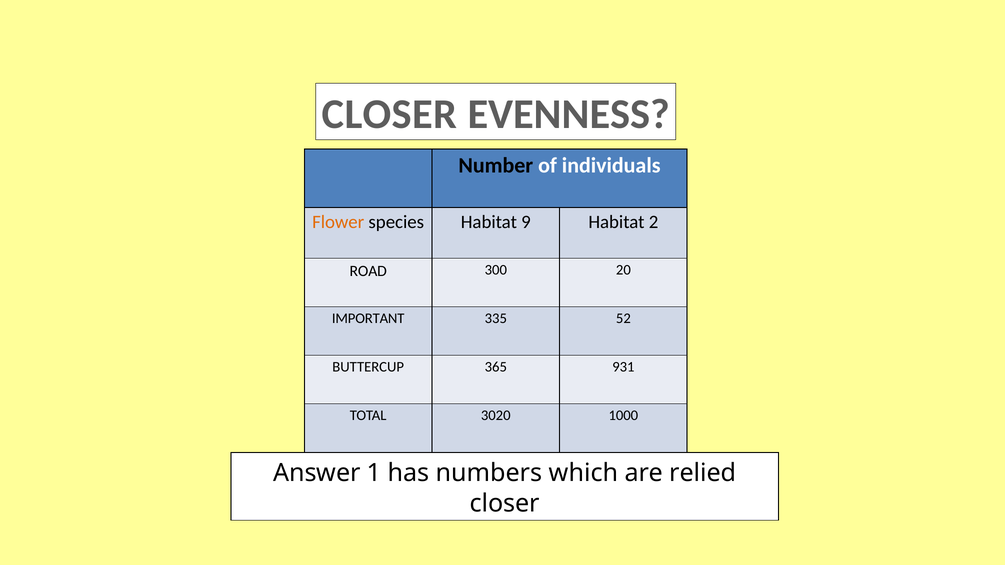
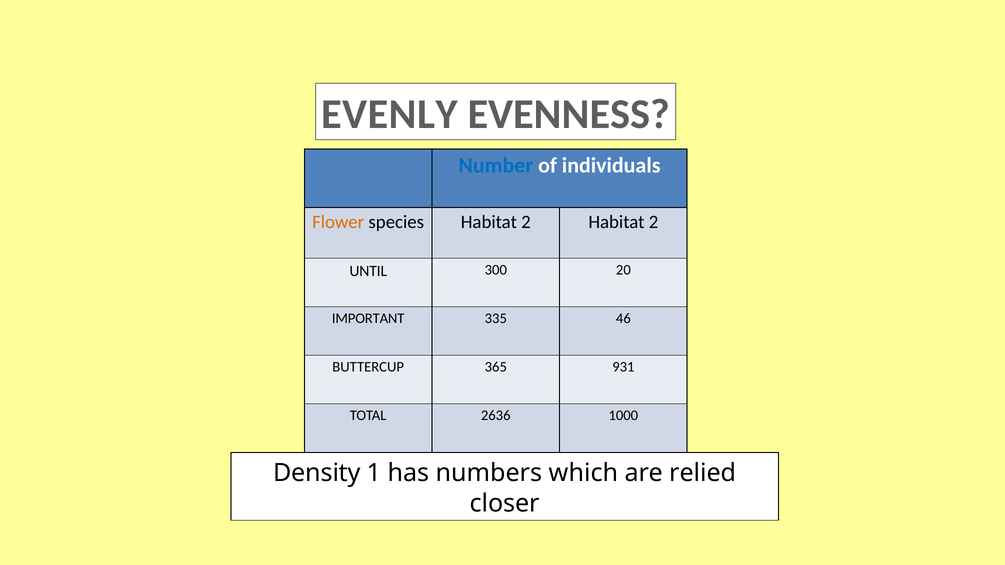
CLOSER: CLOSER -> EVENLY (389, 115)
Number colour: black -> blue (496, 166)
species Habitat 9: 9 -> 2 (526, 222)
ROAD: ROAD -> UNTIL (368, 271)
52: 52 -> 46 (623, 319)
3020: 3020 -> 2636 (496, 416)
Answer: Answer -> Density (317, 473)
